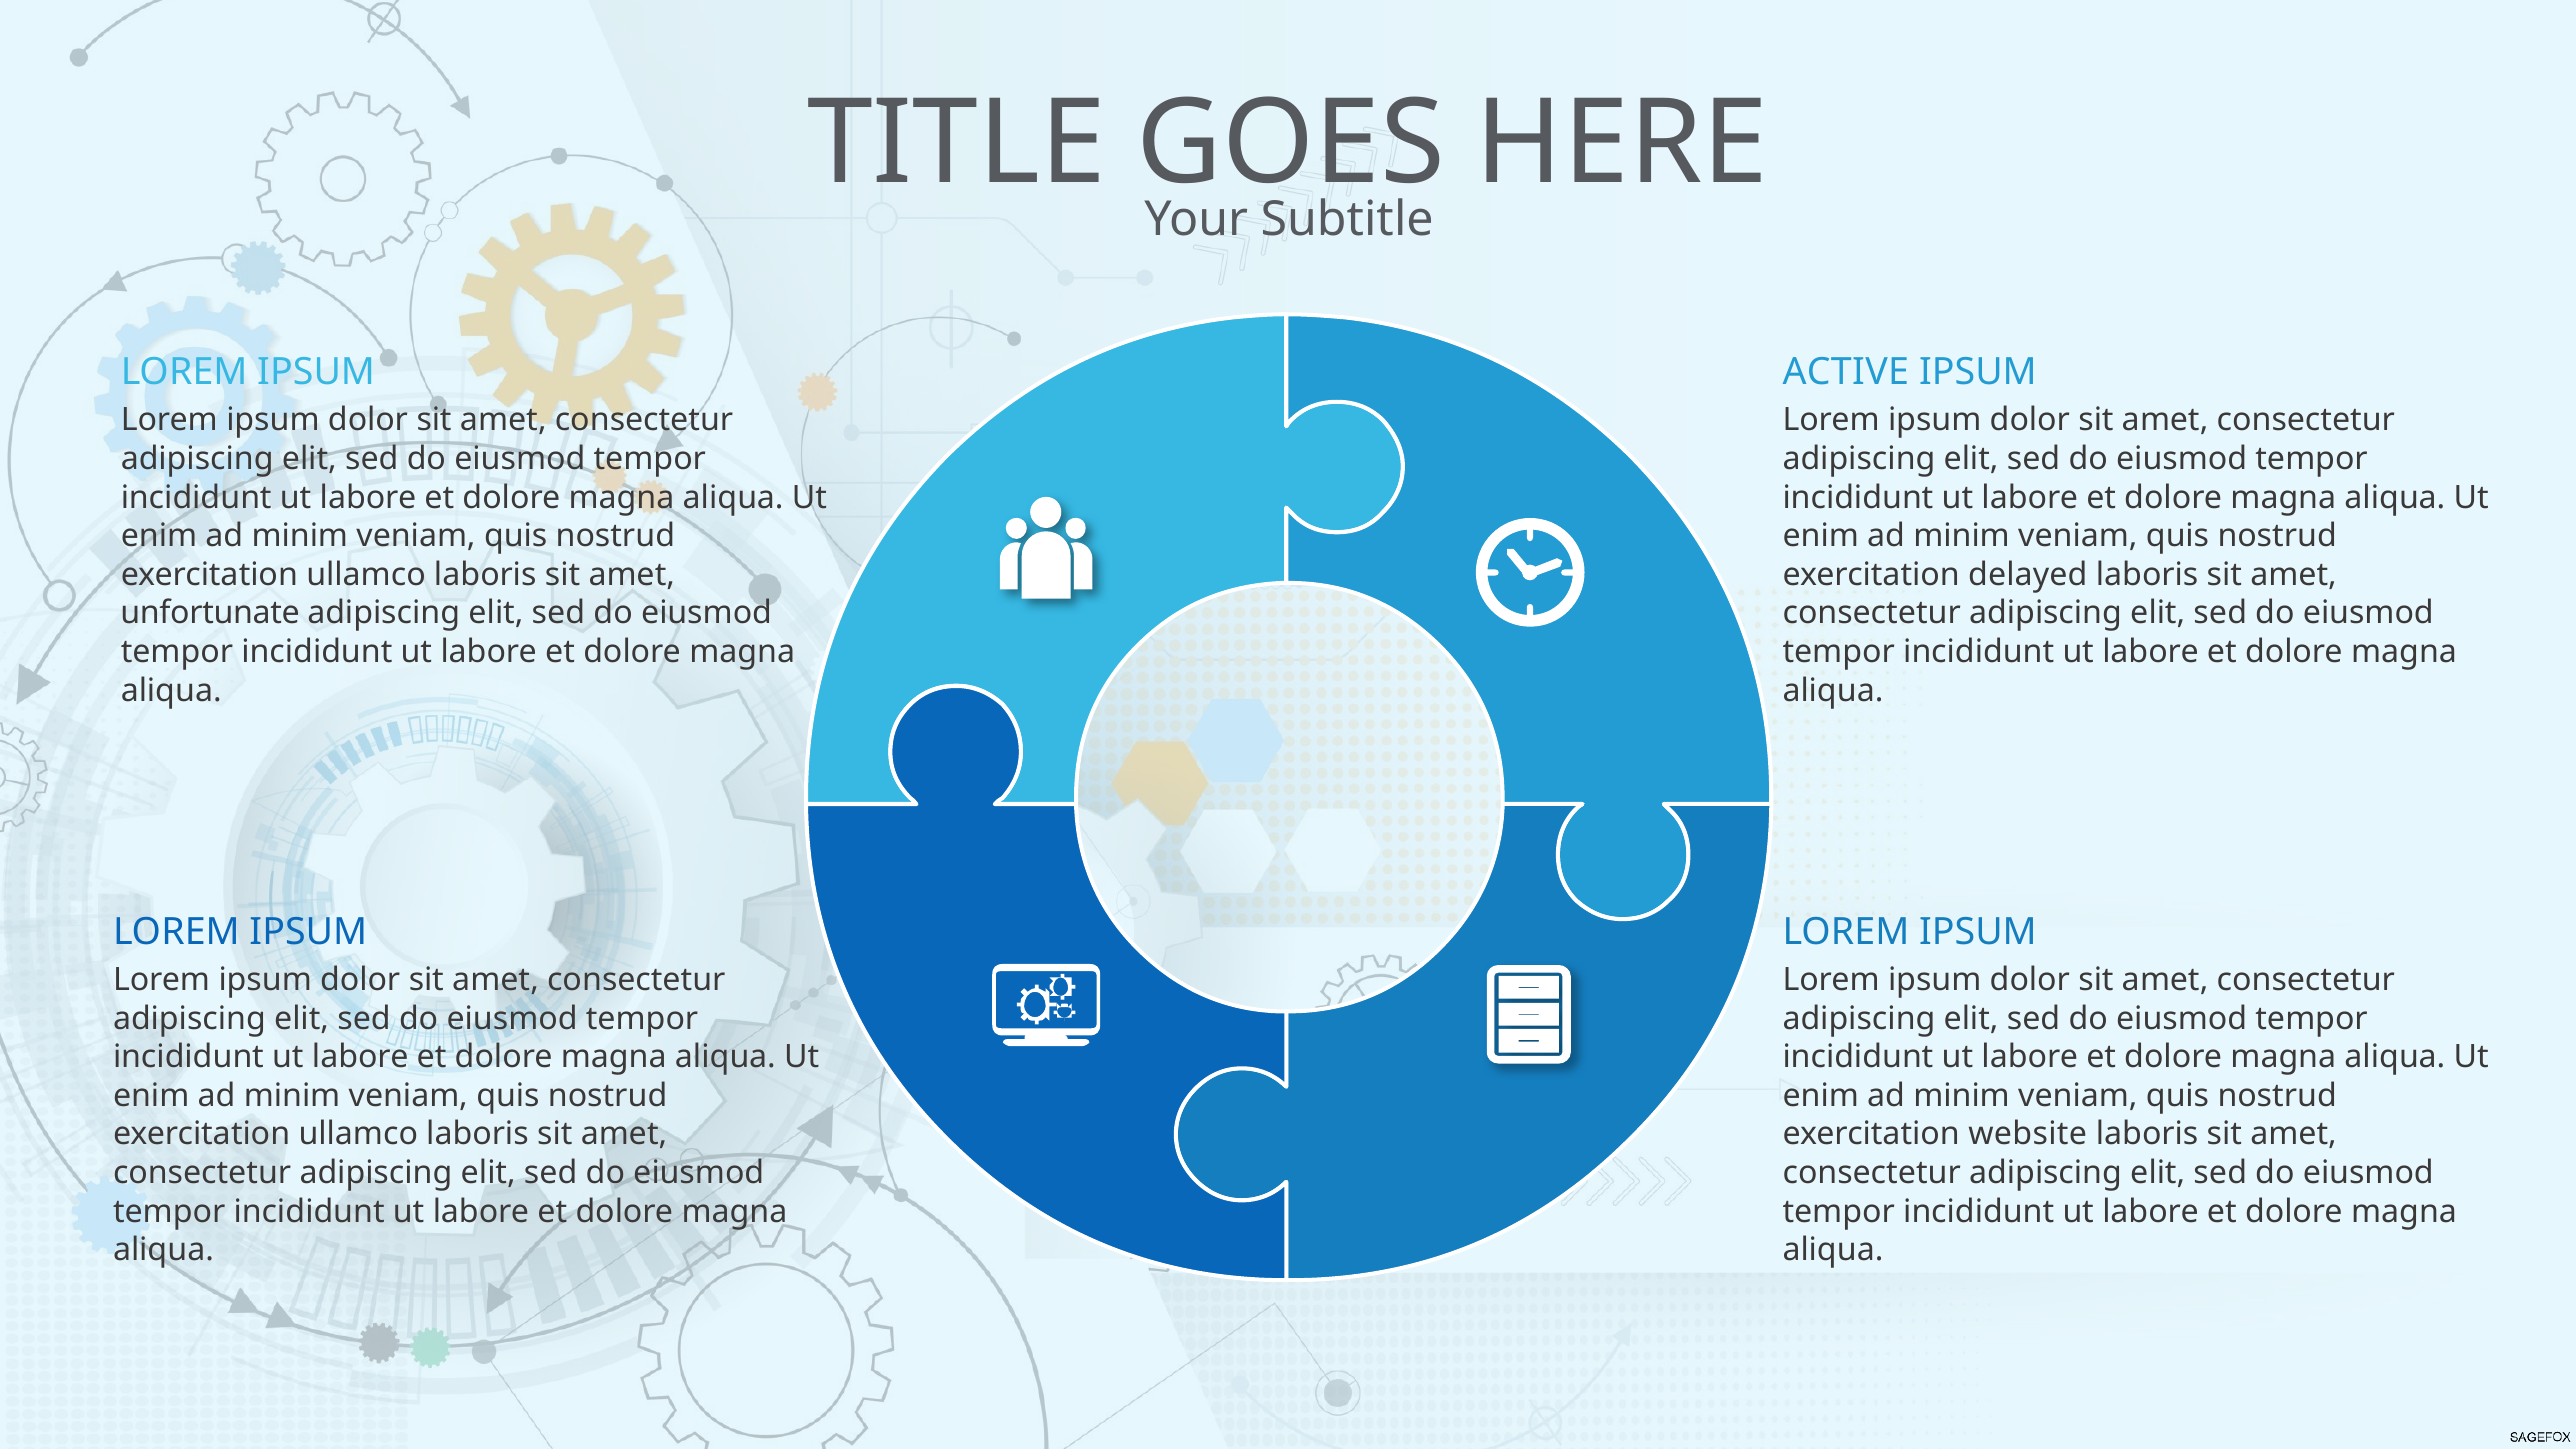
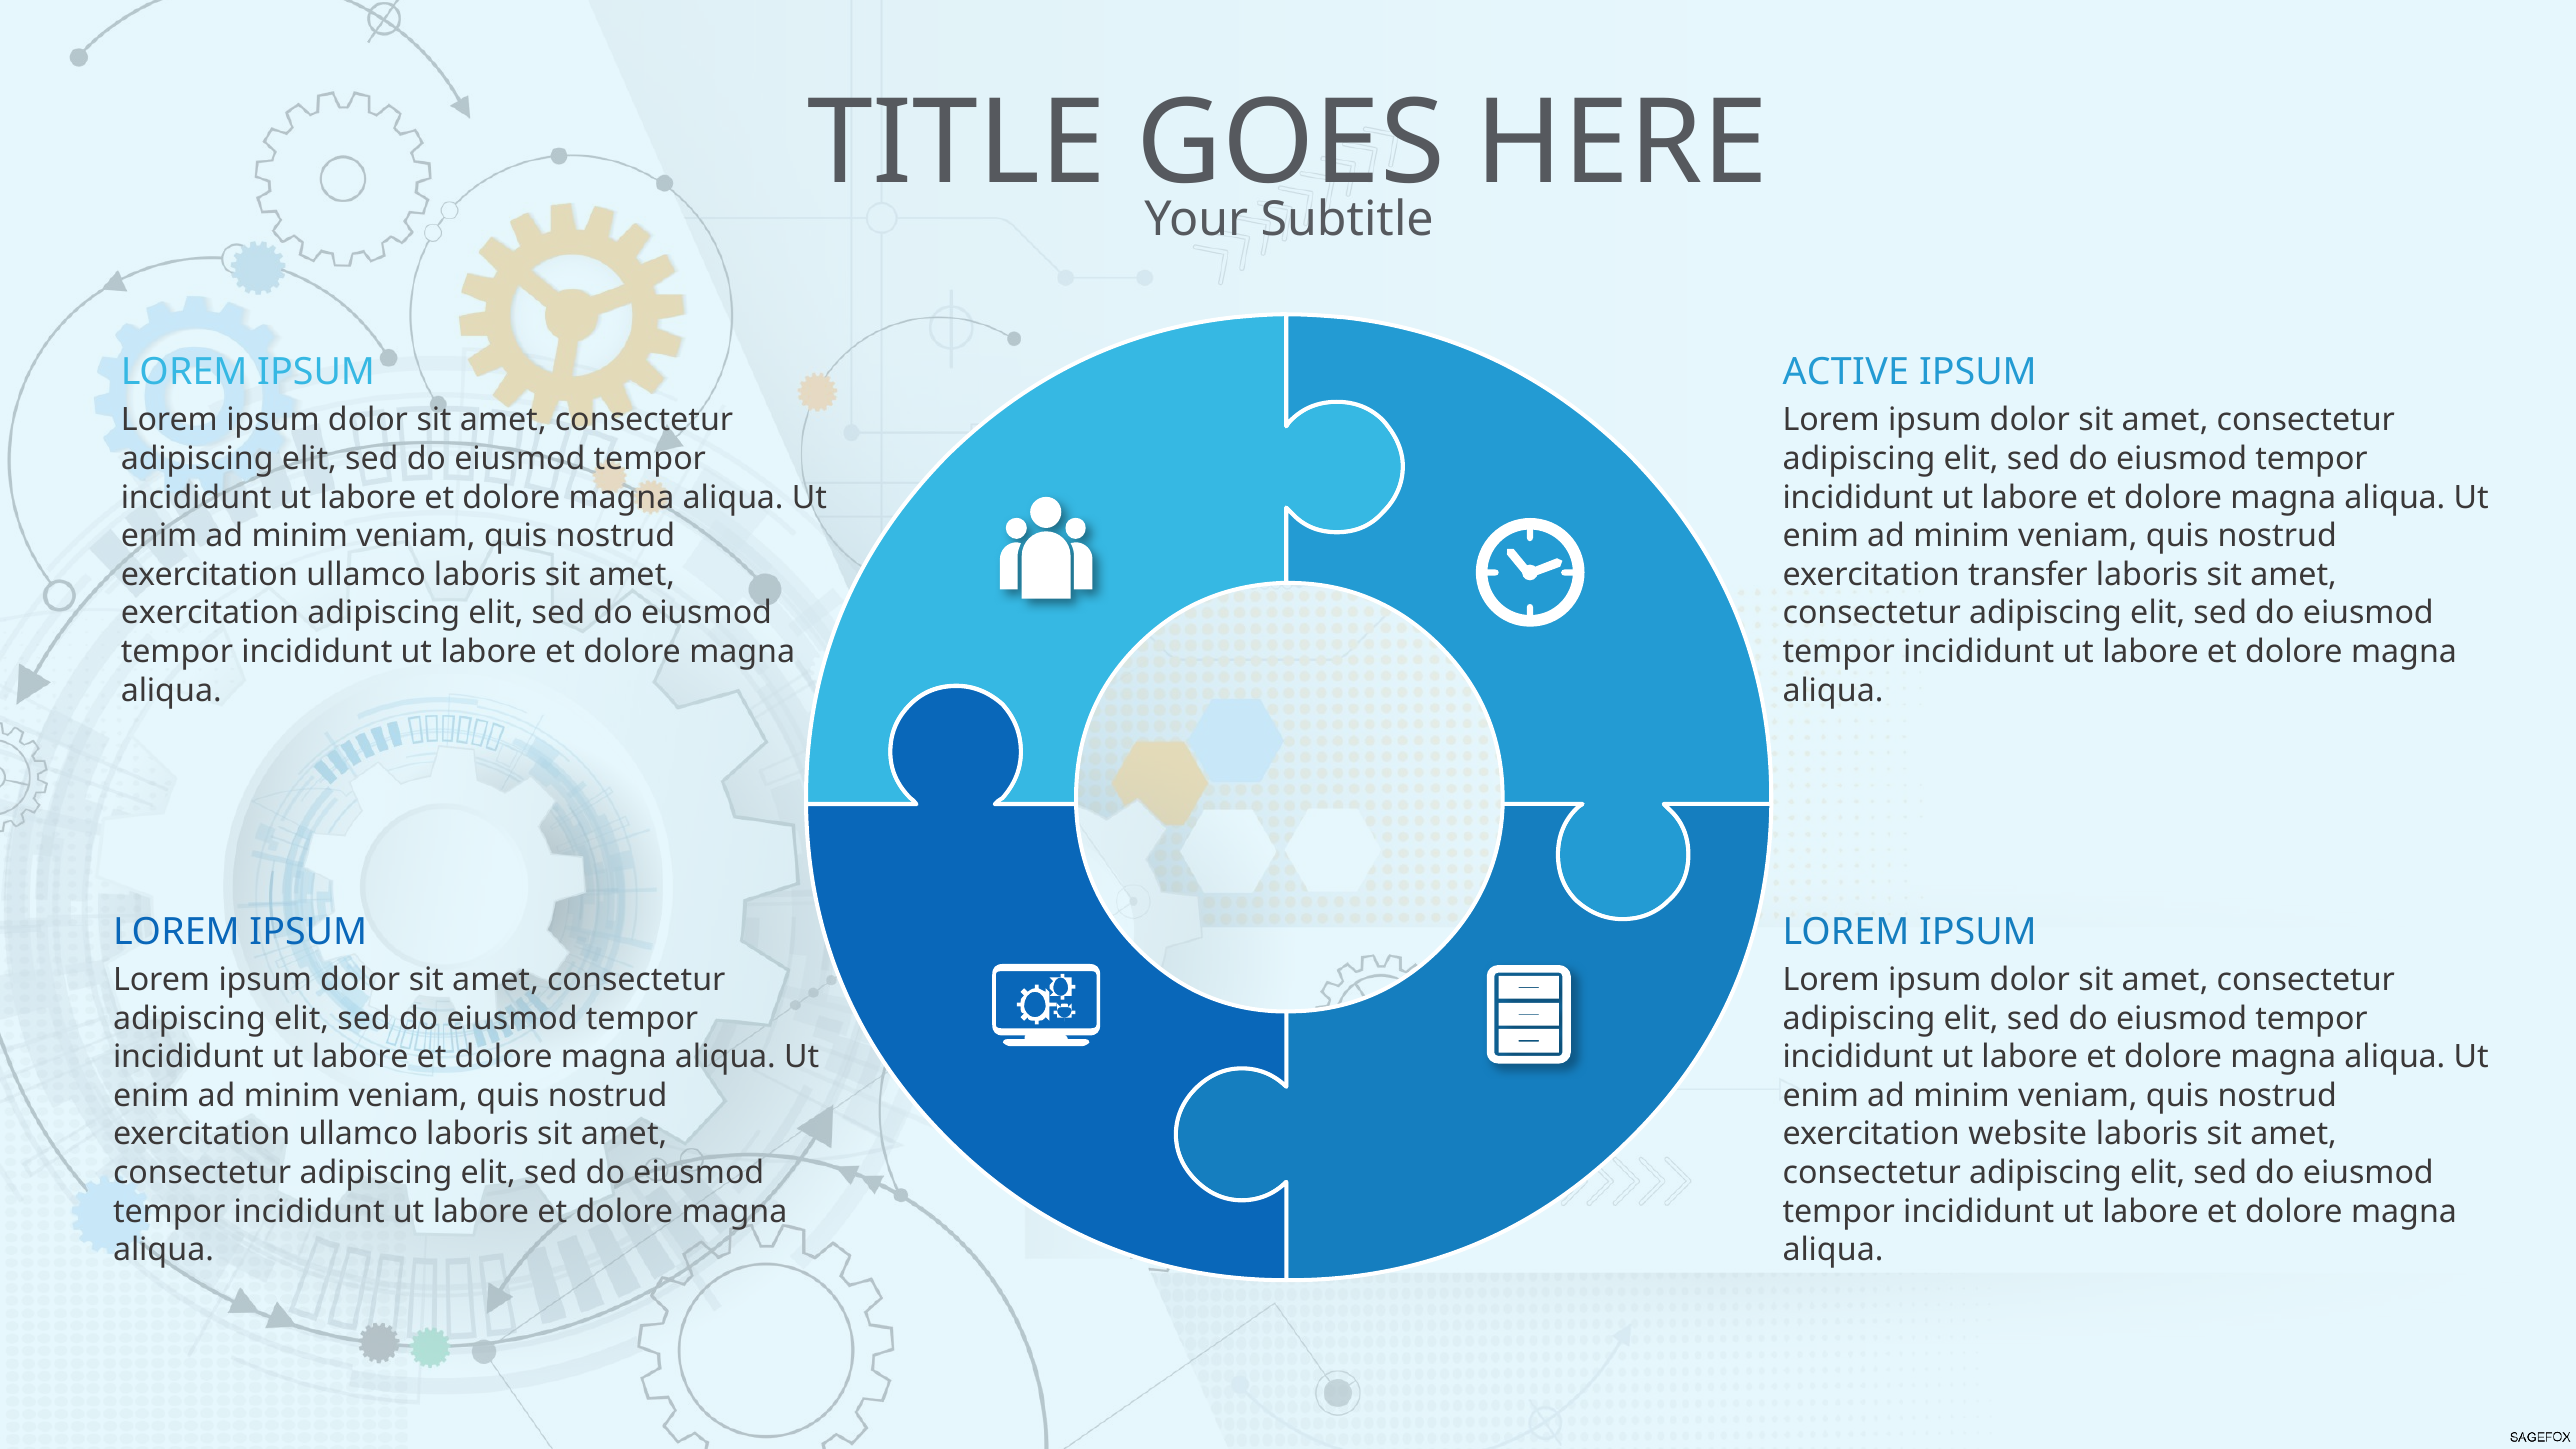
delayed: delayed -> transfer (2028, 575)
unfortunate: unfortunate -> exercitation (210, 613)
